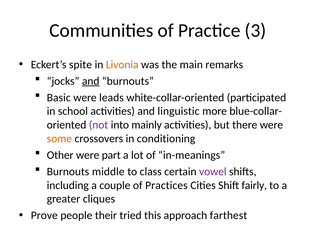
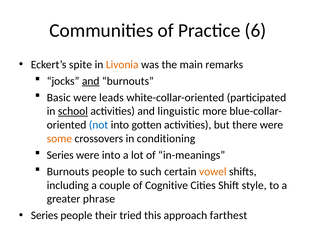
3: 3 -> 6 (255, 31)
school underline: none -> present (73, 111)
not colour: purple -> blue (99, 125)
mainly: mainly -> gotten (147, 125)
Other: Other -> Series (60, 155)
were part: part -> into (111, 155)
Burnouts middle: middle -> people (108, 172)
class: class -> such (151, 172)
vowel colour: purple -> orange (213, 172)
Practices: Practices -> Cognitive (167, 185)
fairly: fairly -> style (254, 185)
cliques: cliques -> phrase (99, 199)
Prove: Prove -> Series (44, 215)
